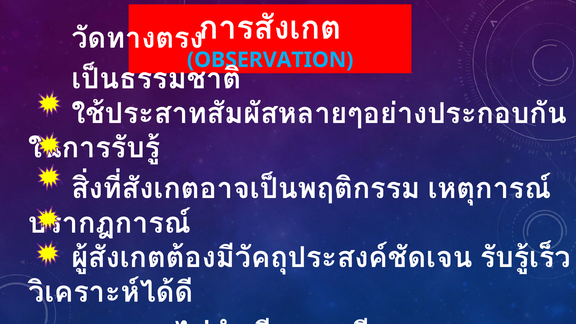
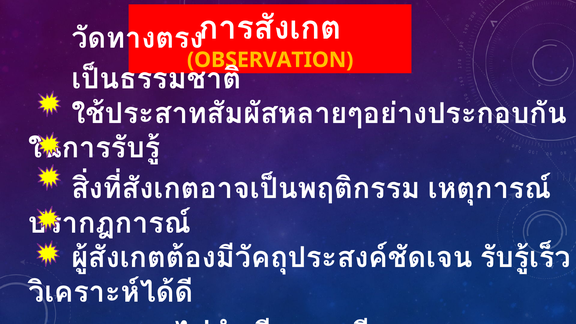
OBSERVATION colour: light blue -> yellow (270, 60)
